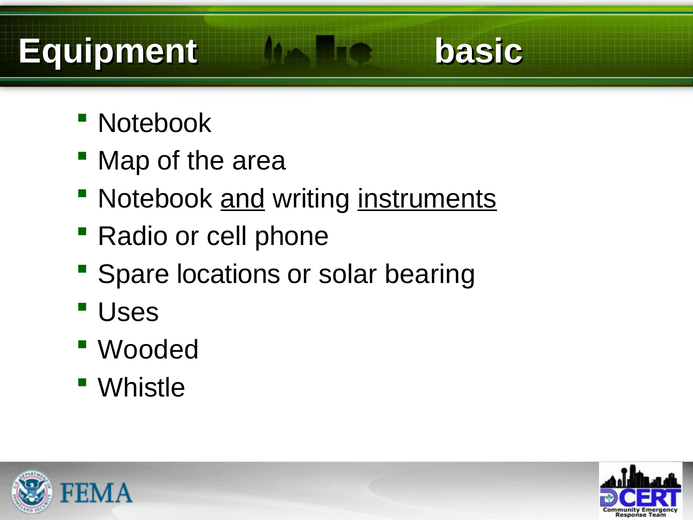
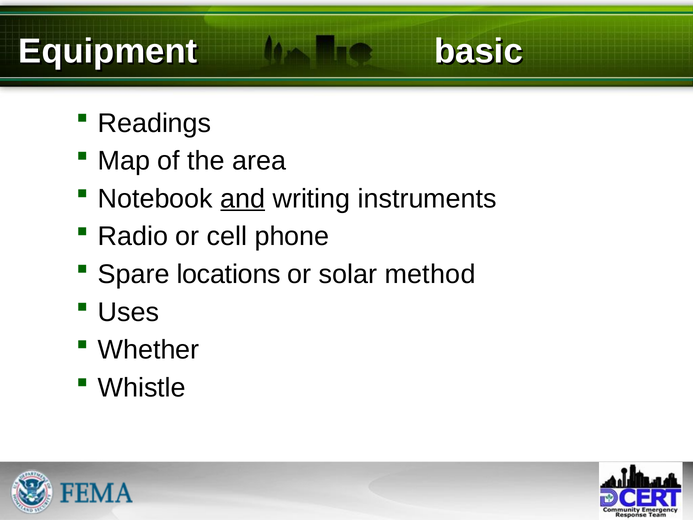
Notebook: Notebook -> Readings (155, 123)
instruments underline: present -> none (427, 199)
bearing: bearing -> method (430, 274)
Wooded: Wooded -> Whether (149, 350)
